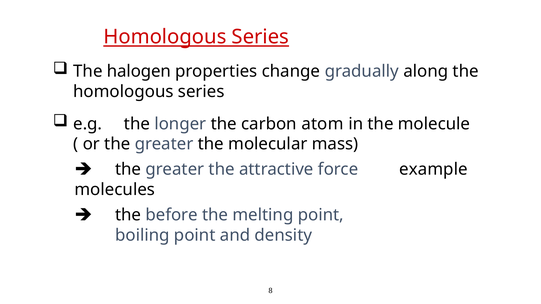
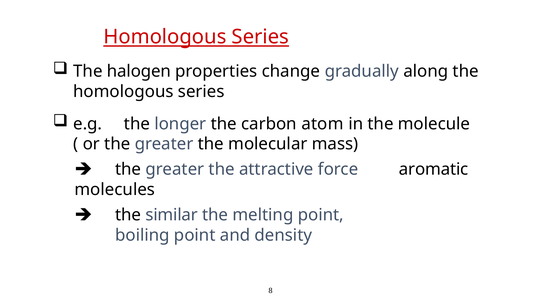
example: example -> aromatic (434, 170)
before: before -> similar (172, 215)
